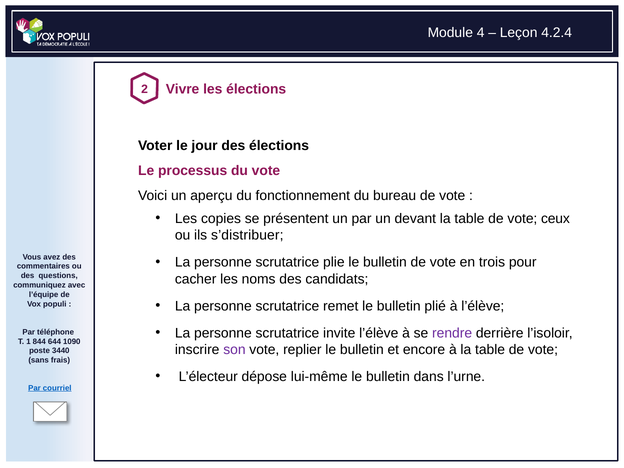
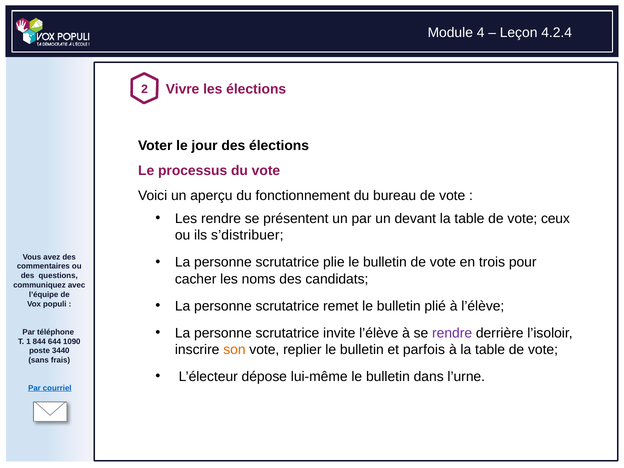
Les copies: copies -> rendre (221, 219)
son colour: purple -> orange (234, 350)
encore: encore -> parfois (424, 350)
